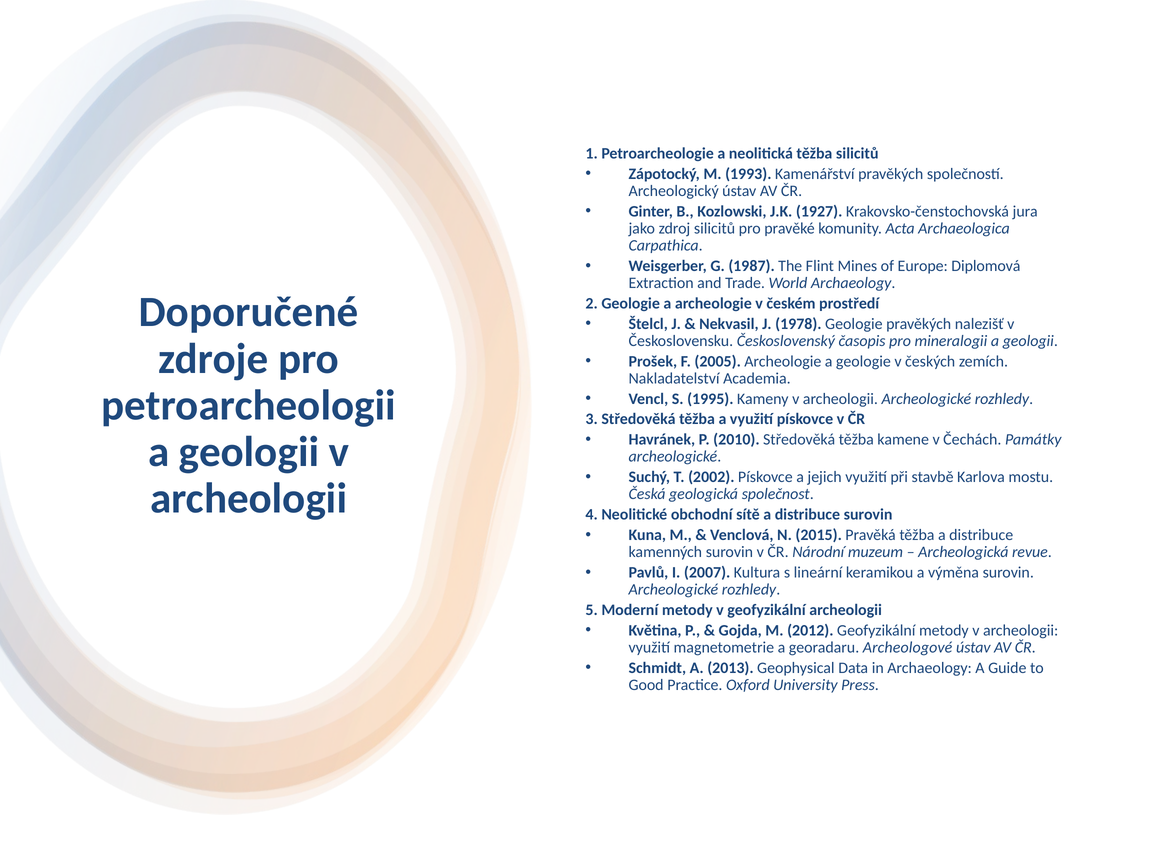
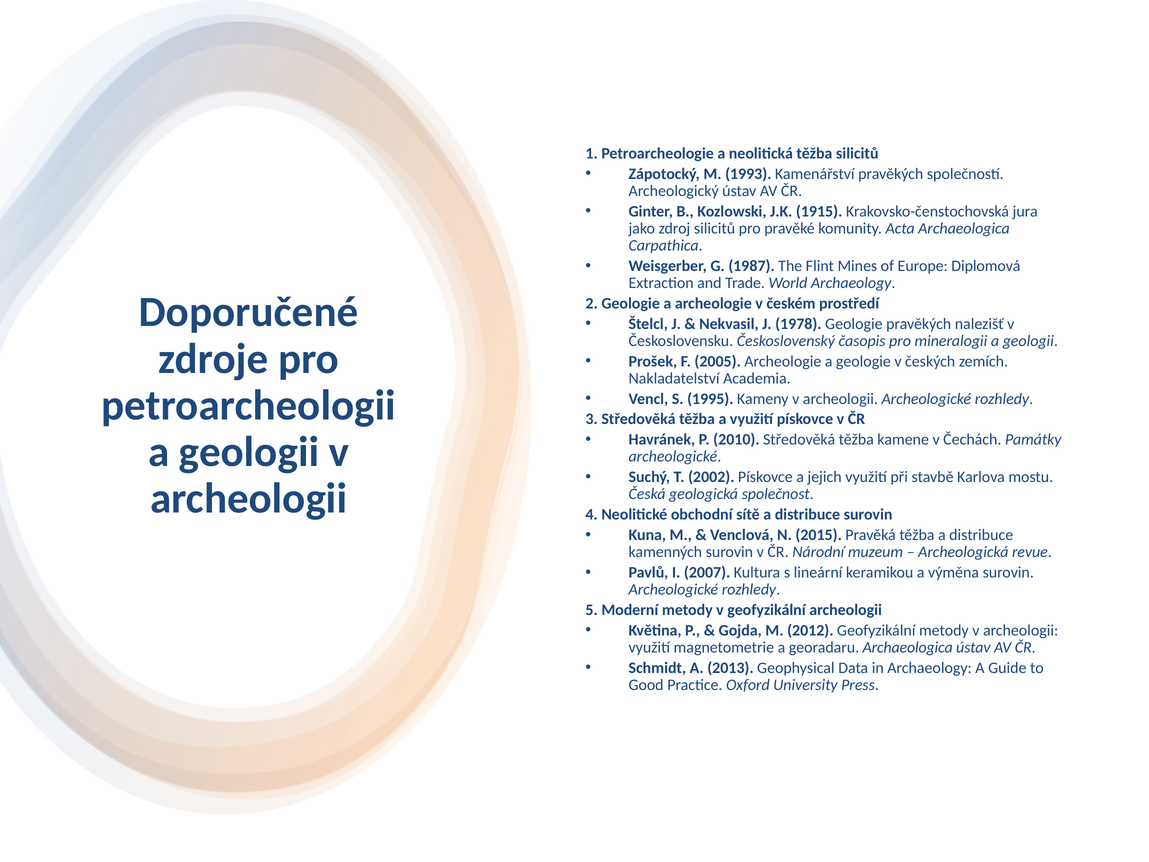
1927: 1927 -> 1915 (819, 211)
georadaru Archeologové: Archeologové -> Archaeologica (908, 647)
